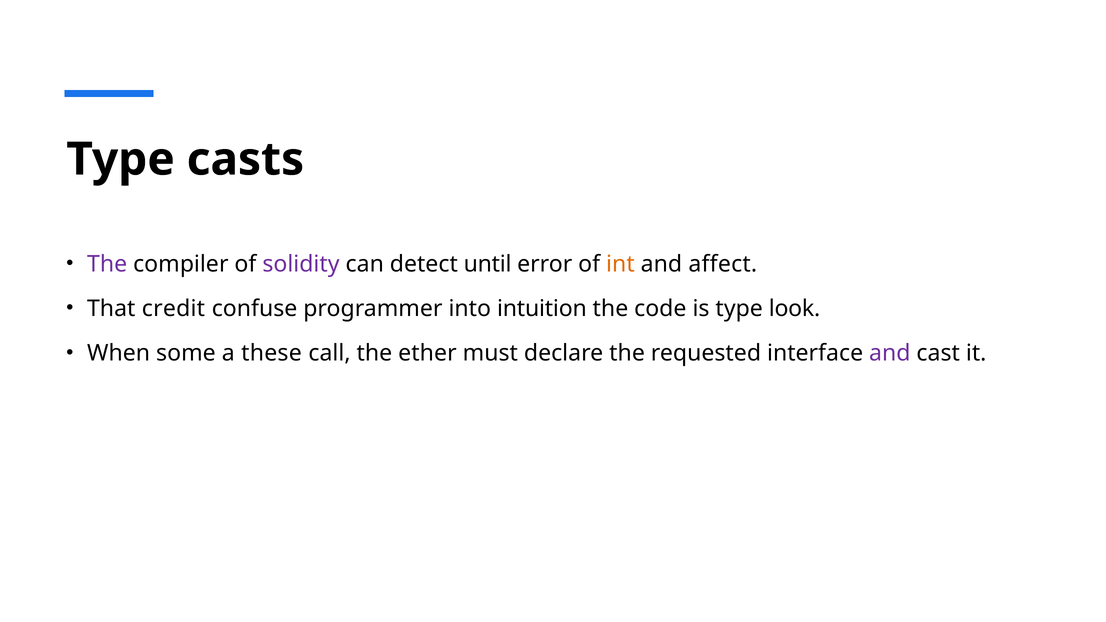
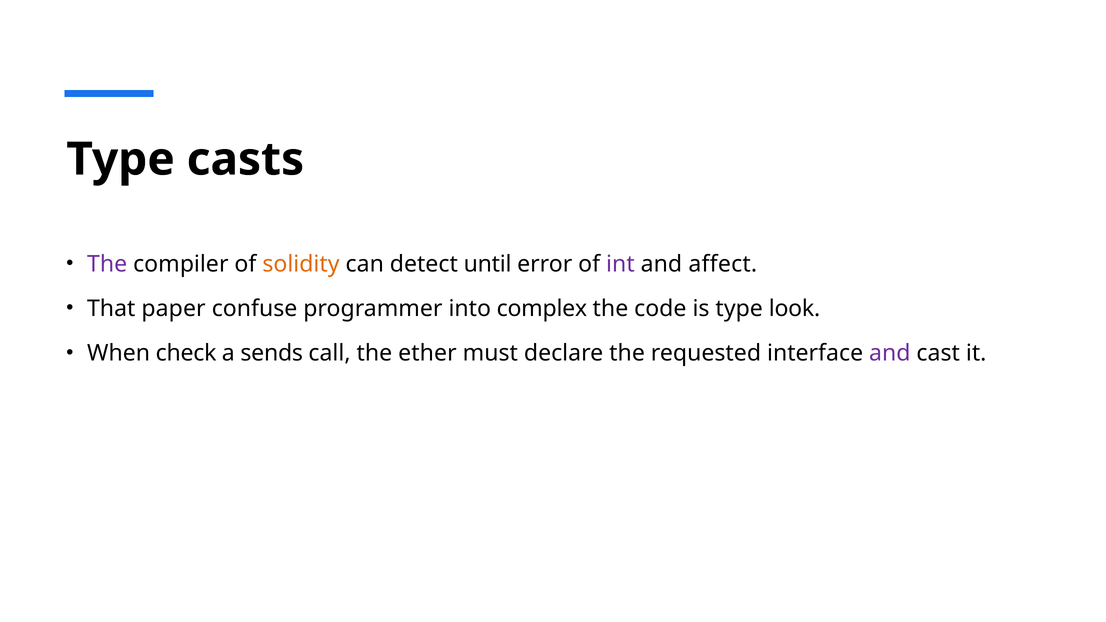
solidity colour: purple -> orange (301, 264)
int colour: orange -> purple (620, 264)
credit: credit -> paper (174, 309)
intuition: intuition -> complex (542, 309)
some: some -> check (186, 353)
these: these -> sends (272, 353)
